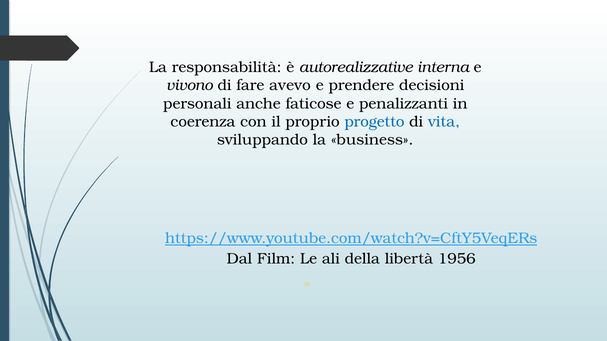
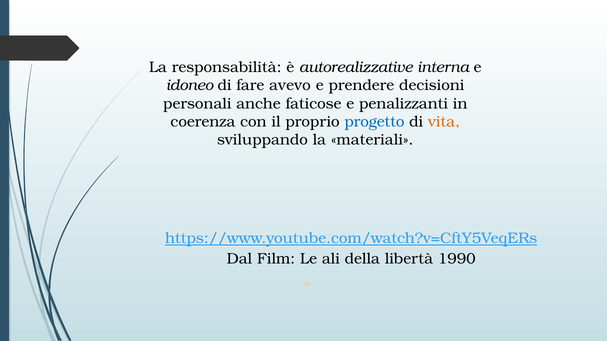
vivono: vivono -> idoneo (190, 85)
vita colour: blue -> orange (444, 122)
business: business -> materiali (372, 140)
1956: 1956 -> 1990 (457, 259)
